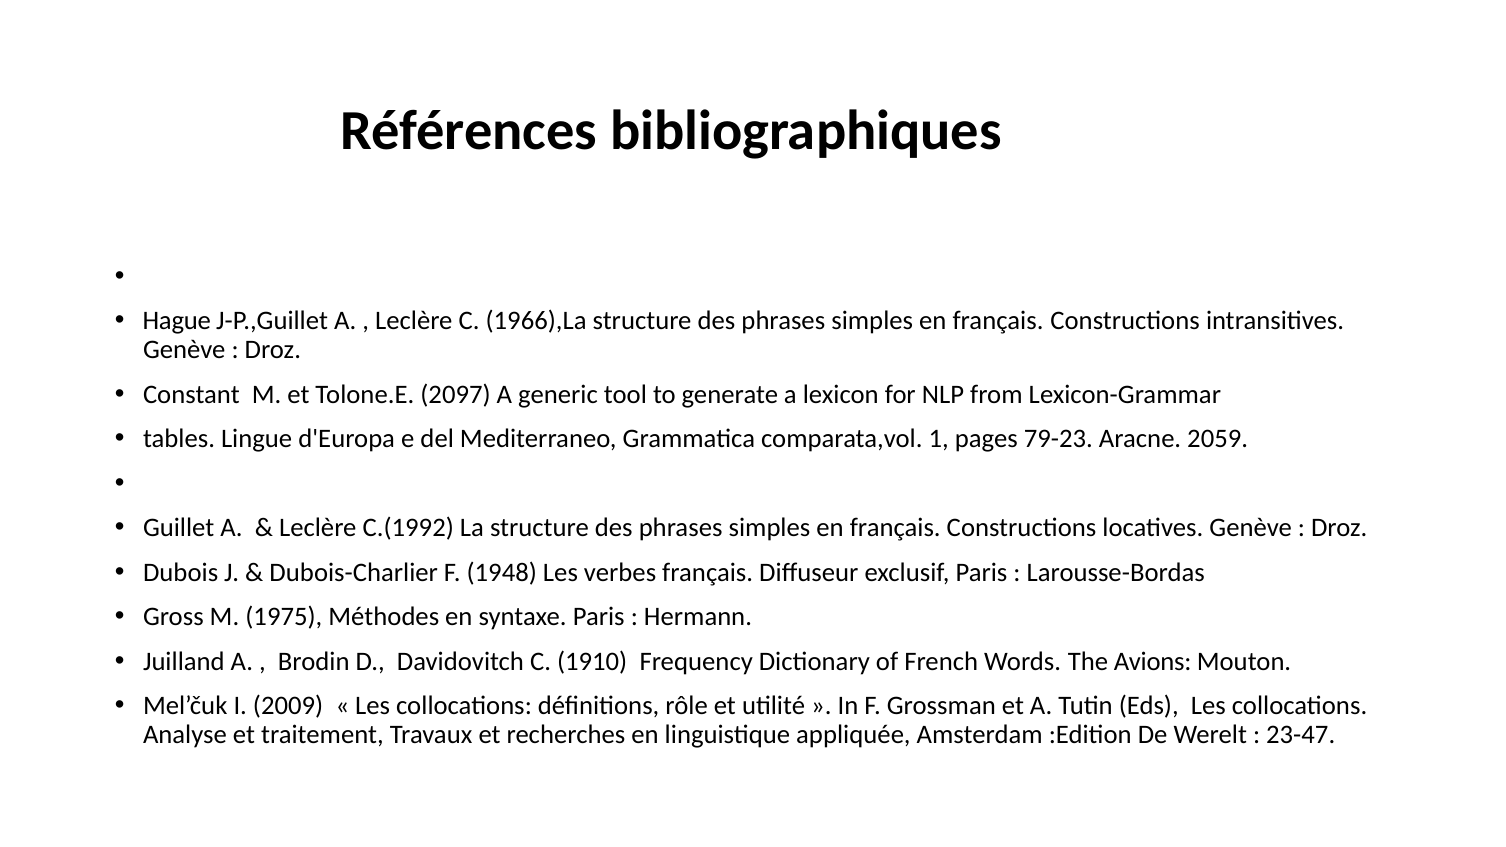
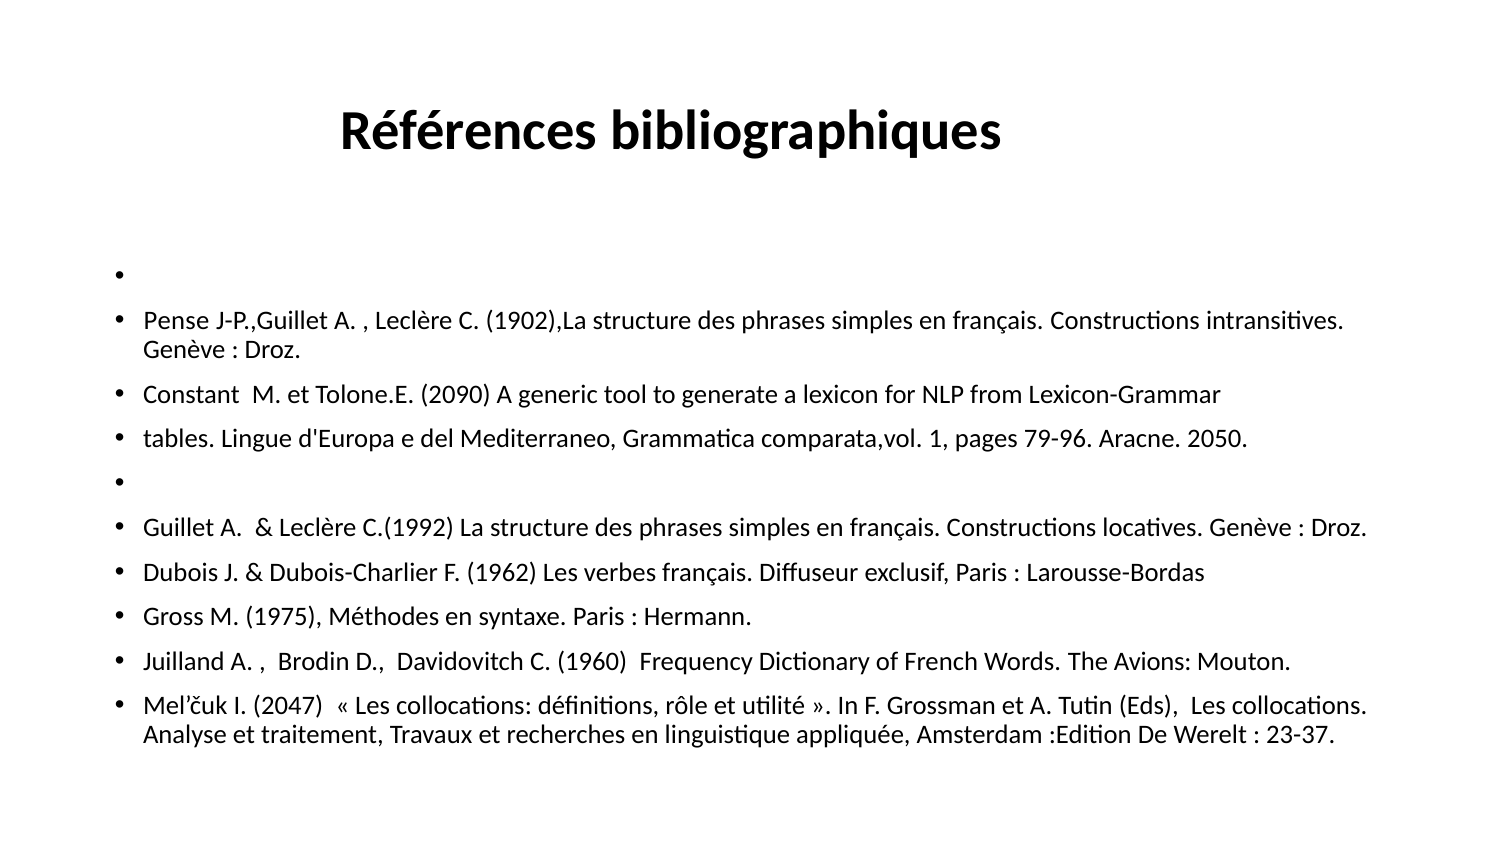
Hague: Hague -> Pense (176, 321)
1966),La: 1966),La -> 1902),La (536, 321)
2097: 2097 -> 2090 (456, 394)
79-23: 79-23 -> 79-96 (1058, 439)
2059: 2059 -> 2050 (1218, 439)
1948: 1948 -> 1962 (502, 572)
1910: 1910 -> 1960 (592, 661)
2009: 2009 -> 2047 (288, 706)
23-47: 23-47 -> 23-37 (1301, 735)
